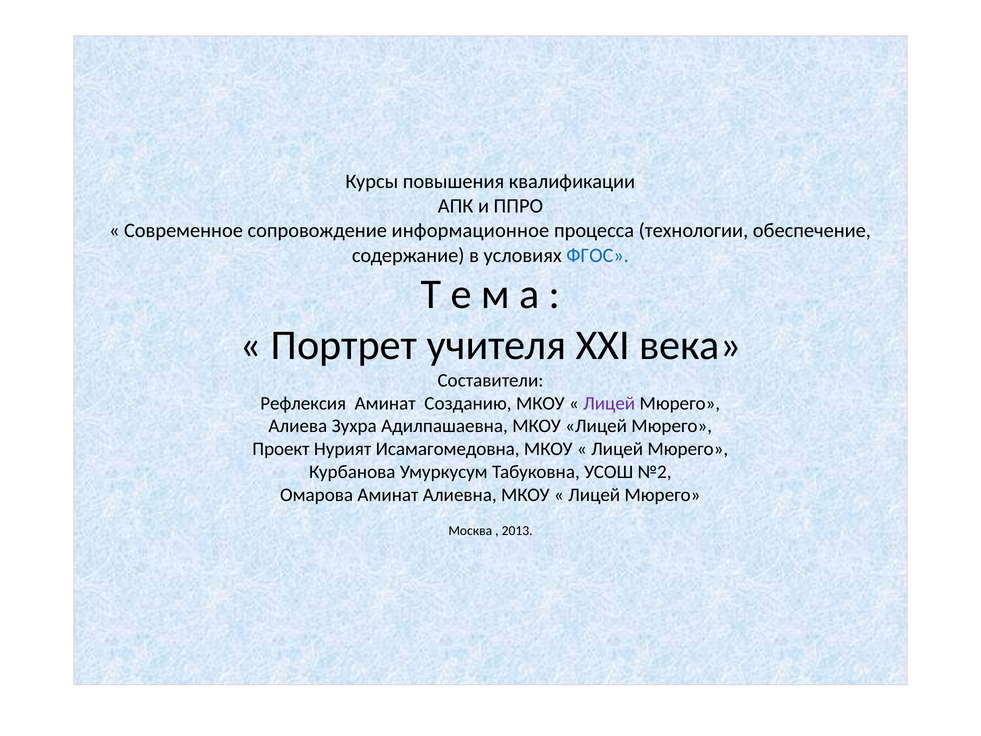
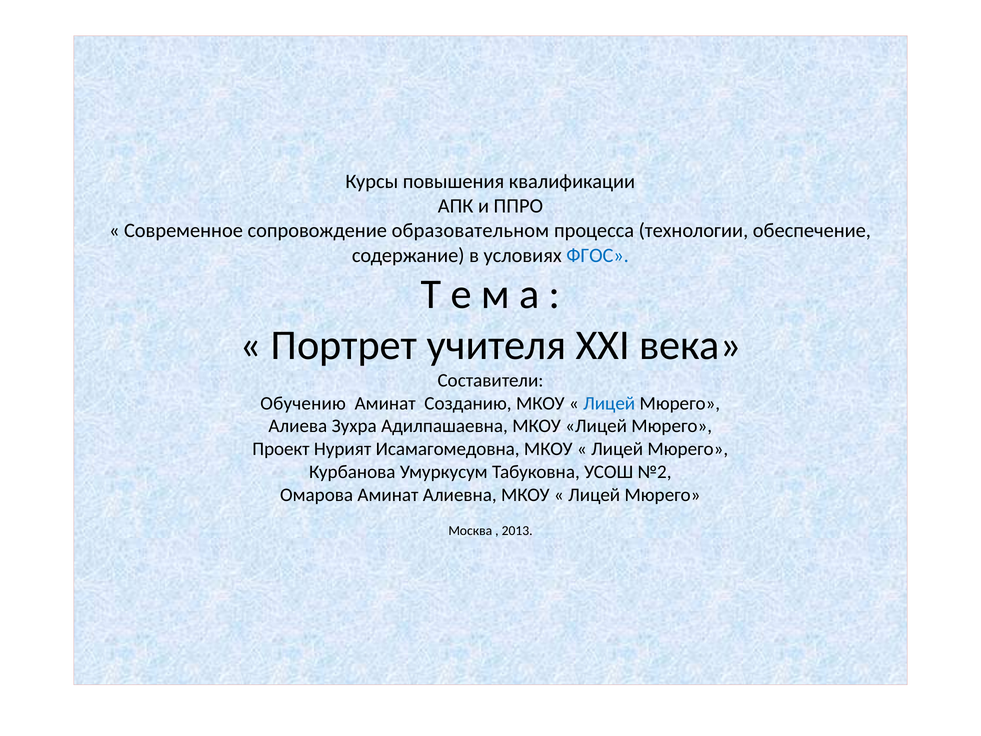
информационное: информационное -> образовательном (470, 231)
Рефлексия: Рефлексия -> Обучению (303, 403)
Лицей colour: purple -> blue (609, 403)
